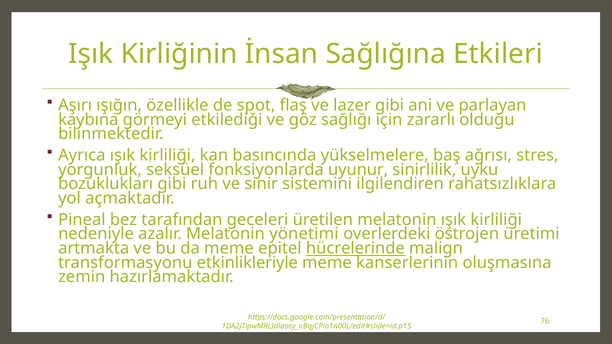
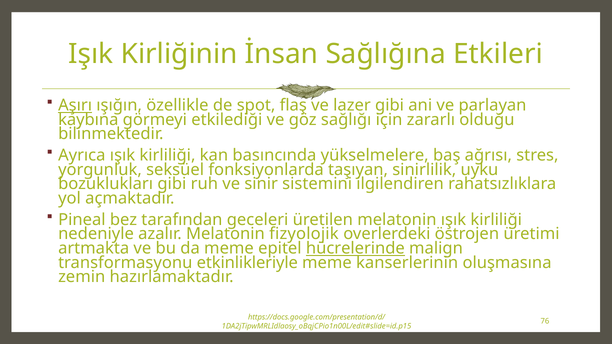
Aşırı underline: none -> present (75, 105)
uyunur: uyunur -> taşıyan (358, 170)
yönetimi: yönetimi -> fizyolojik (304, 234)
